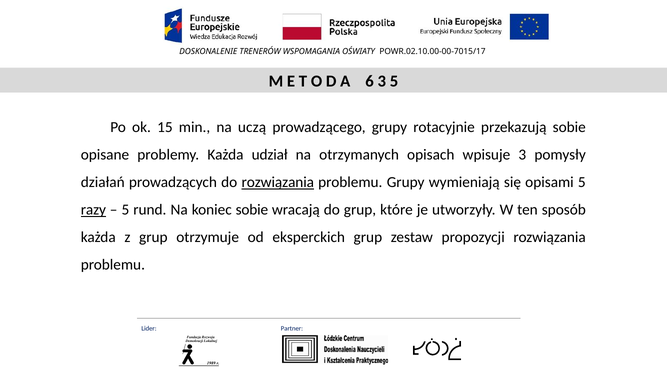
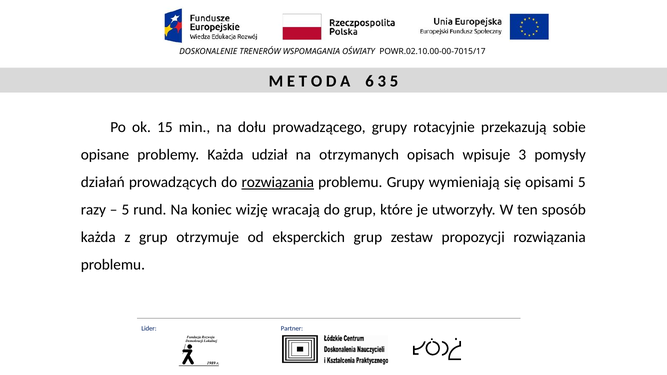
uczą: uczą -> dołu (252, 127)
razy underline: present -> none (93, 210)
koniec sobie: sobie -> wizję (252, 210)
